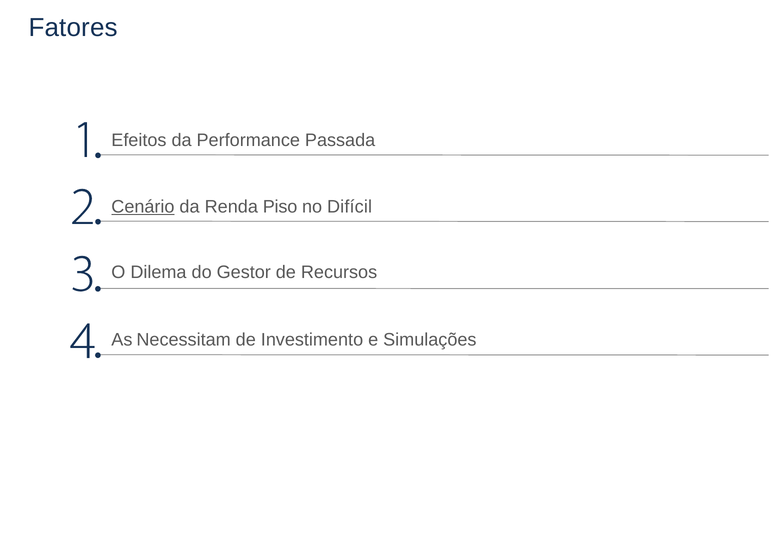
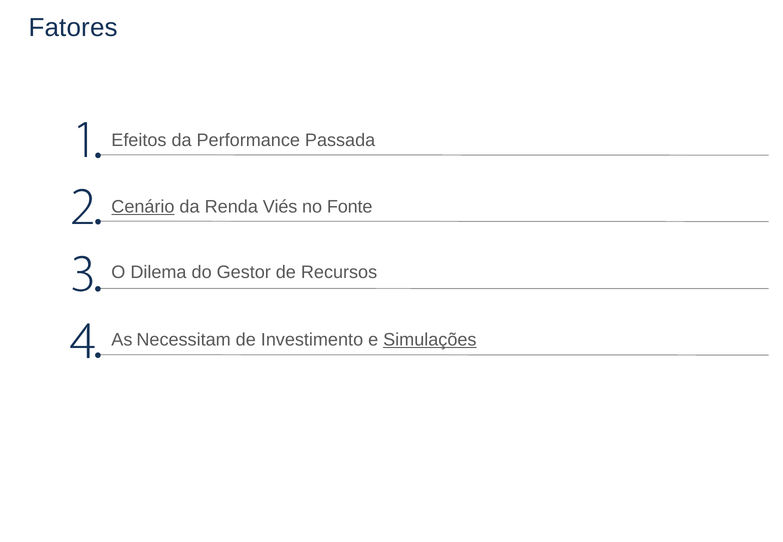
Piso: Piso -> Viés (280, 207)
Difícil: Difícil -> Fonte (350, 207)
Simulações underline: none -> present (430, 340)
